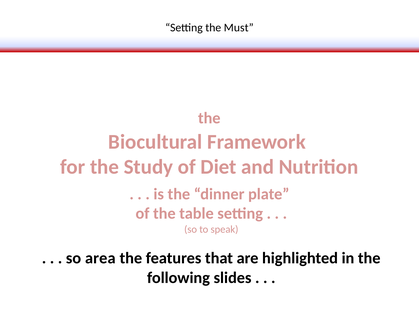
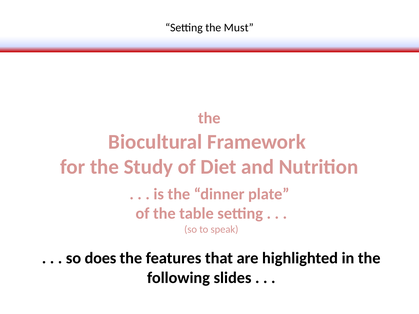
area: area -> does (100, 258)
